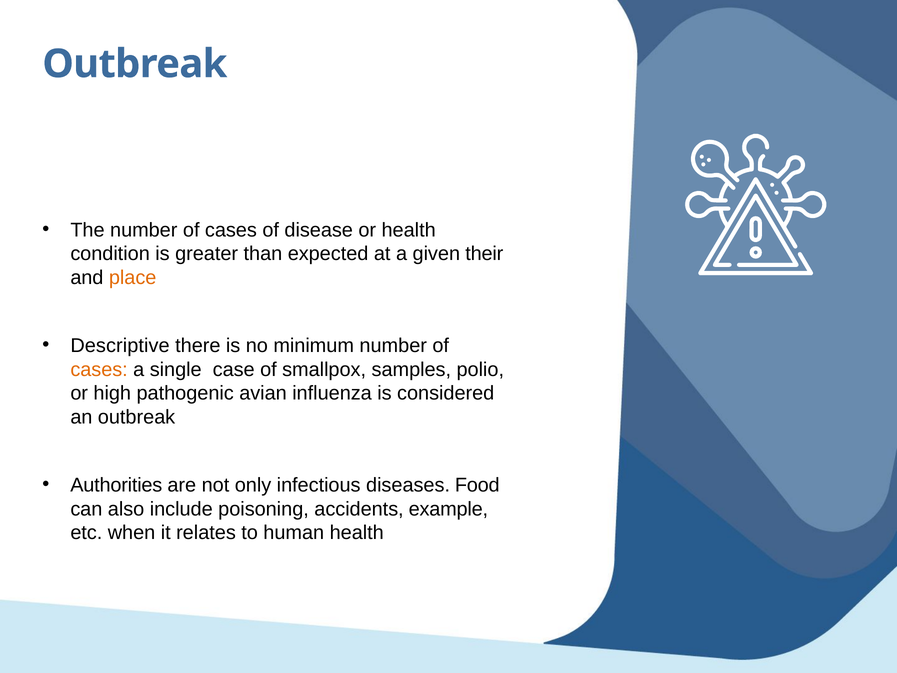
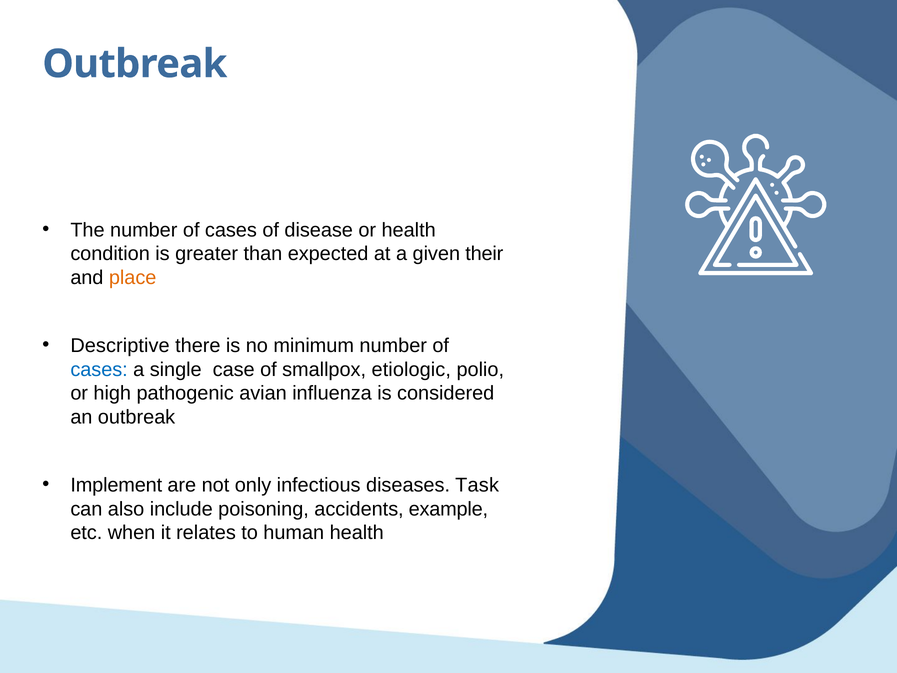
cases colour: orange -> blue (99, 369)
samples: samples -> etiologic (411, 369)
Authorities: Authorities -> Implement (116, 485)
Food: Food -> Task (477, 485)
